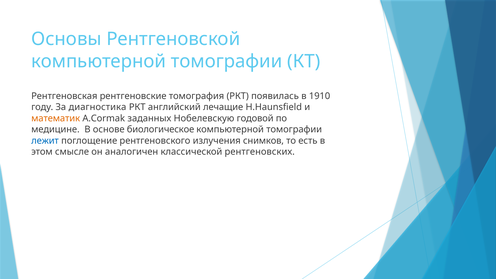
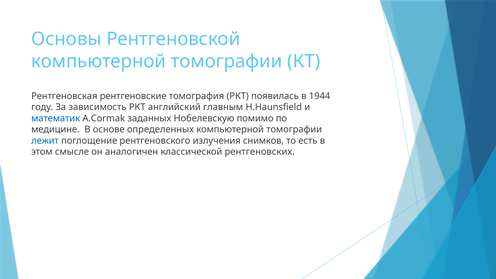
1910: 1910 -> 1944 (320, 96)
диагностика: диагностика -> зависимость (98, 107)
лечащие: лечащие -> главным (223, 107)
математик colour: orange -> blue (56, 118)
годовой: годовой -> помимо (255, 118)
биологическое: биологическое -> определенных (160, 129)
